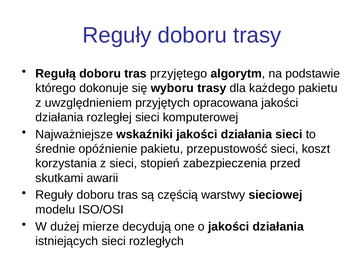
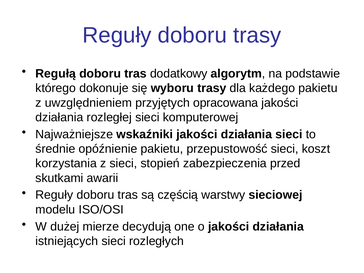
przyjętego: przyjętego -> dodatkowy (179, 74)
